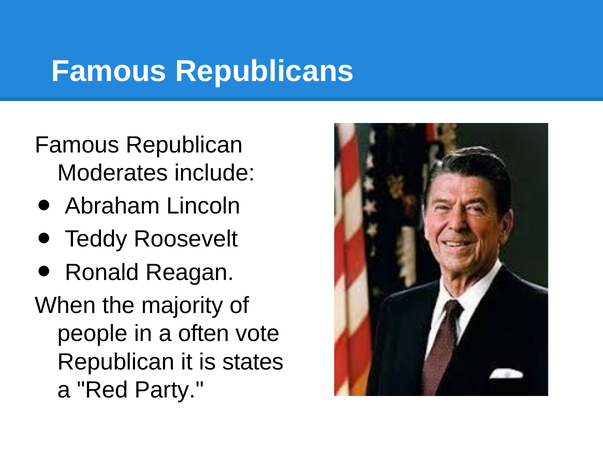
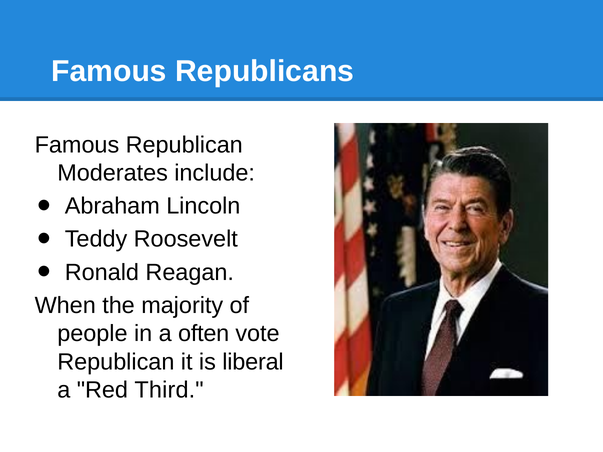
states: states -> liberal (253, 362)
Party: Party -> Third (169, 390)
